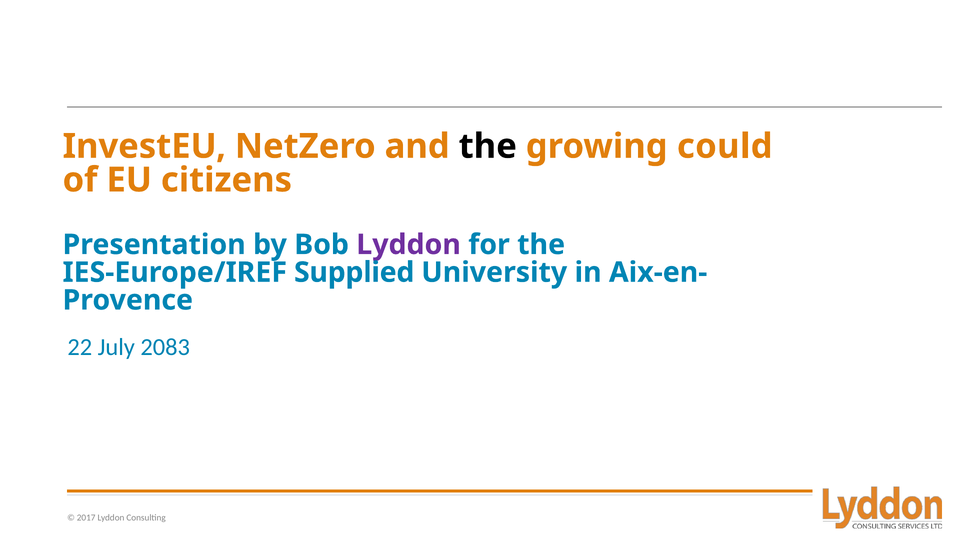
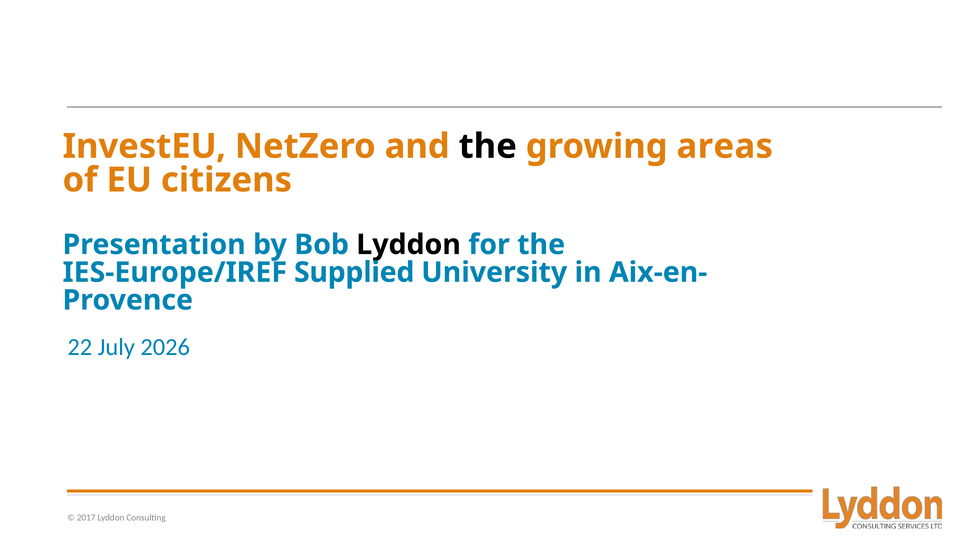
could: could -> areas (725, 146)
Lyddon colour: purple -> black (409, 245)
2083: 2083 -> 2026 (165, 347)
